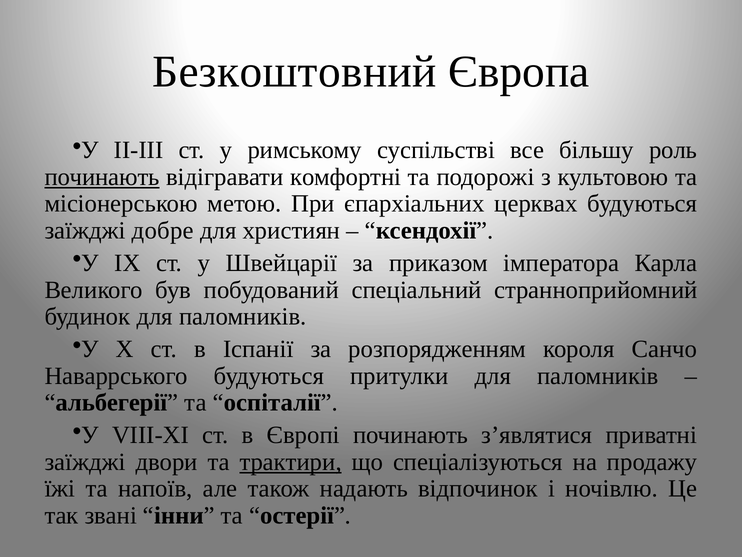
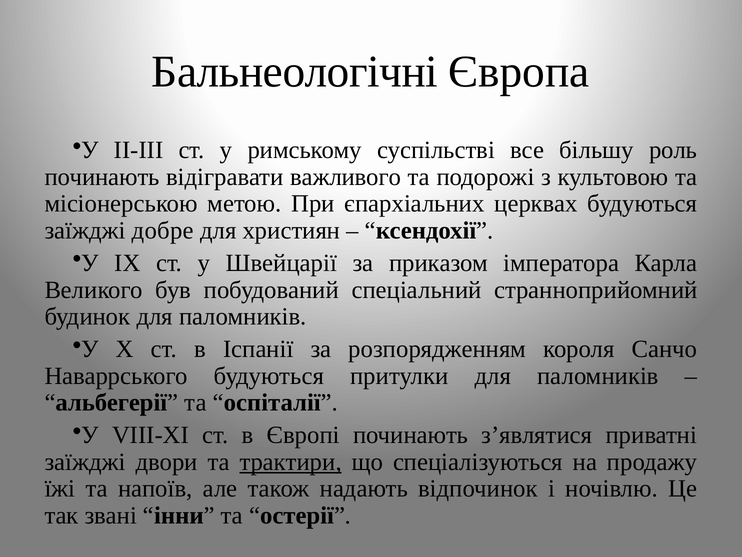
Безкоштовний: Безкоштовний -> Бальнеологічні (295, 72)
починають underline: present -> none (102, 177)
комфортні: комфортні -> важливого (346, 177)
